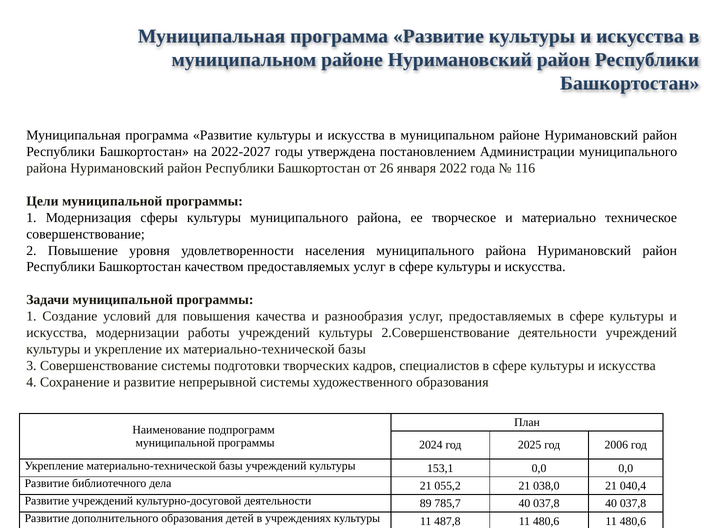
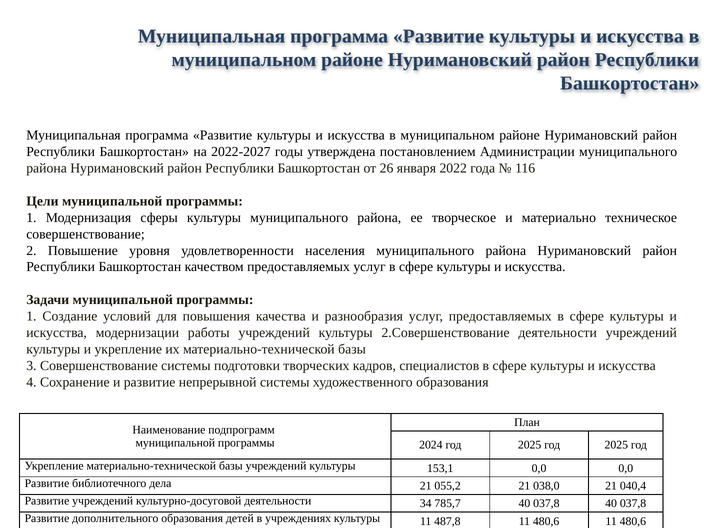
2025 год 2006: 2006 -> 2025 (616, 445)
89: 89 -> 34 (426, 504)
